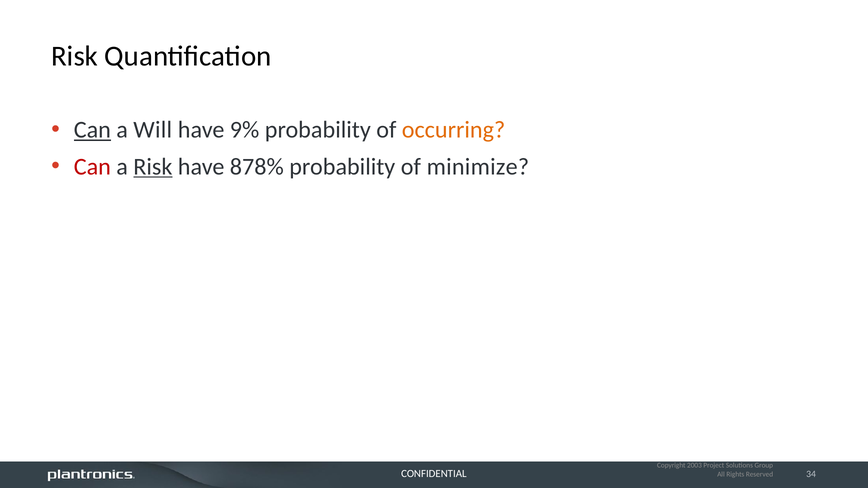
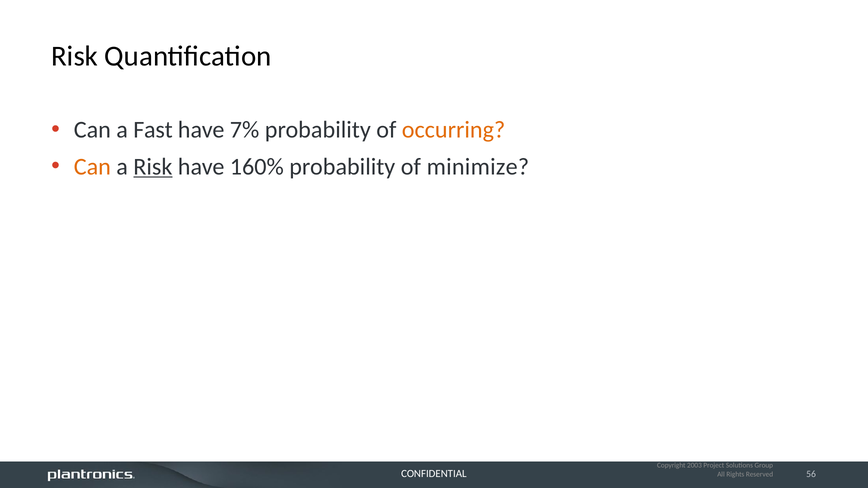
Can underline: present -> none (92, 130)
Will: Will -> Fast (153, 130)
9%: 9% -> 7% (245, 130)
Can colour: red -> orange (92, 167)
878%: 878% -> 160% (257, 167)
34: 34 -> 56 (811, 474)
